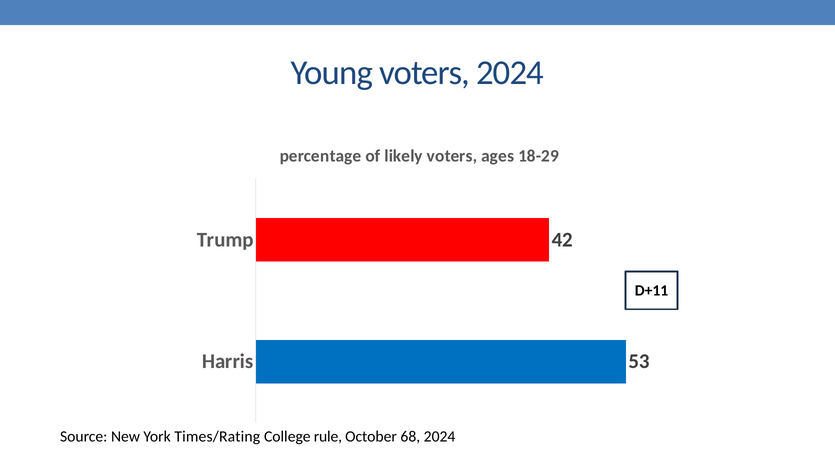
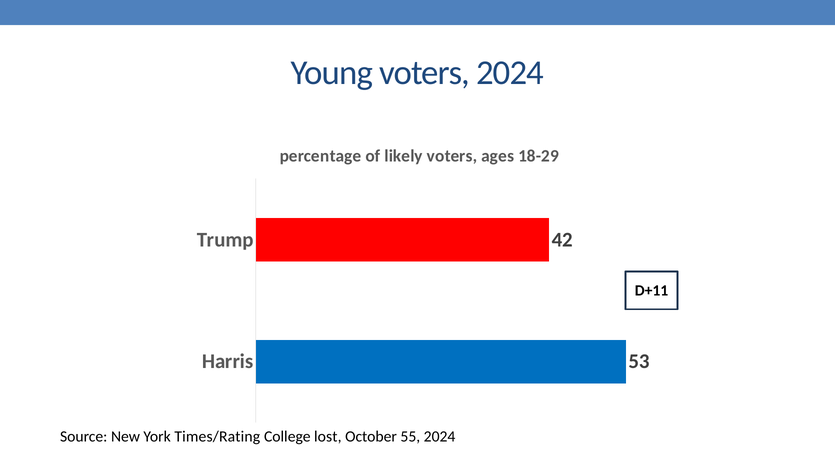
rule: rule -> lost (328, 436)
68: 68 -> 55 (410, 436)
